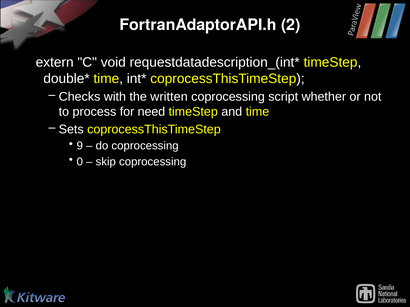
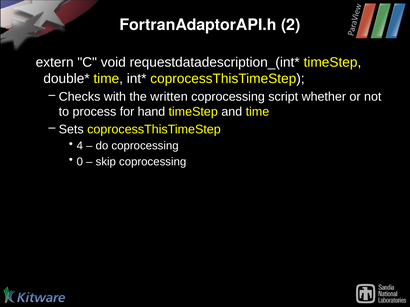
need: need -> hand (151, 112)
9: 9 -> 4 (80, 146)
